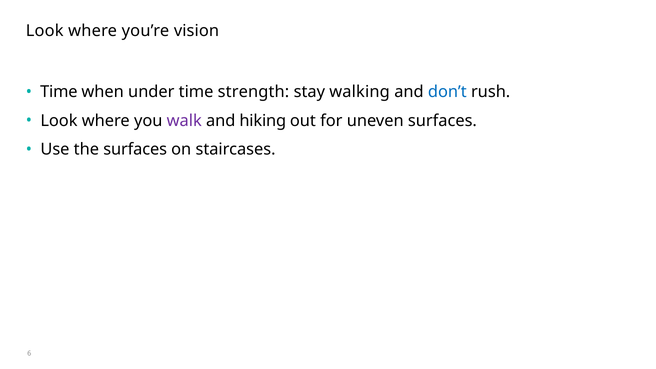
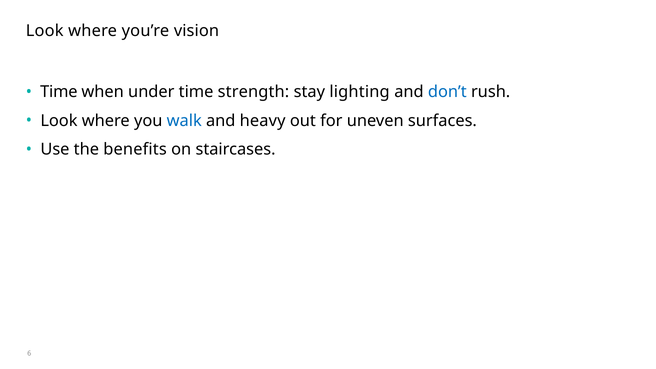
walking: walking -> lighting (360, 92)
walk colour: purple -> blue (184, 121)
hiking: hiking -> heavy (263, 121)
the surfaces: surfaces -> benefits (135, 150)
